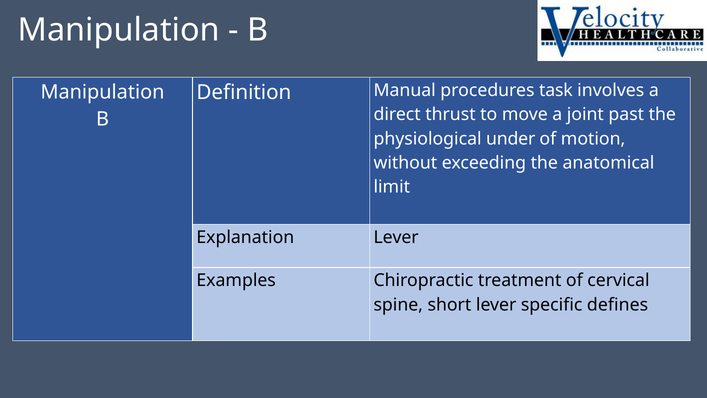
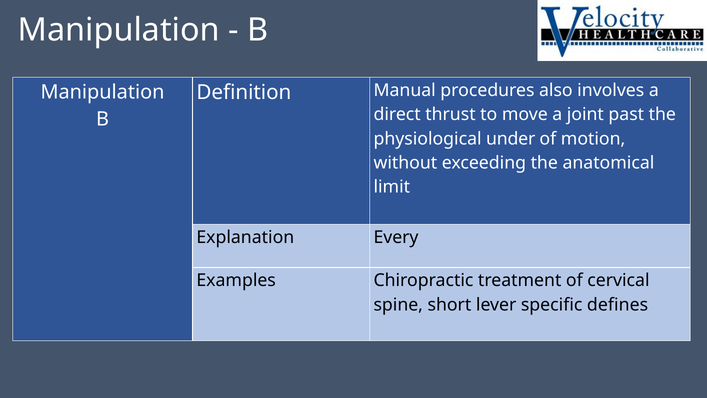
task: task -> also (556, 90)
Explanation Lever: Lever -> Every (396, 237)
